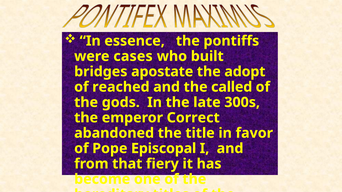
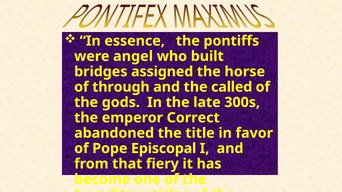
cases: cases -> angel (133, 56)
apostate: apostate -> assigned (162, 72)
adopt: adopt -> horse (245, 72)
reached: reached -> through (121, 87)
